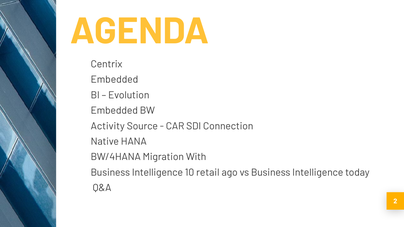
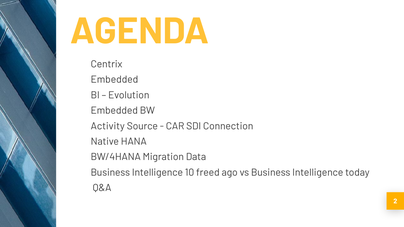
With: With -> Data (196, 157)
retail: retail -> freed (208, 173)
